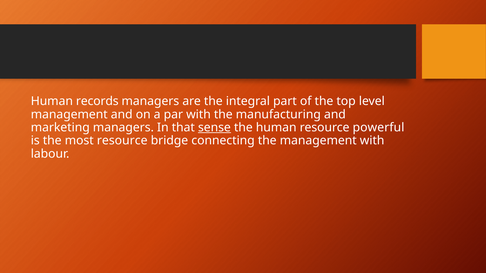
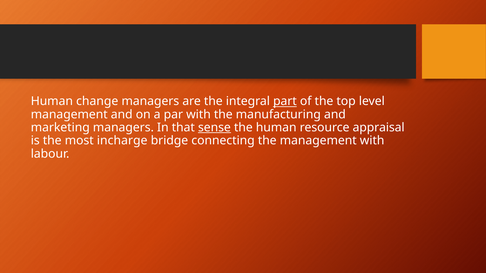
records: records -> change (97, 101)
part underline: none -> present (285, 101)
powerful: powerful -> appraisal (379, 128)
most resource: resource -> incharge (122, 141)
